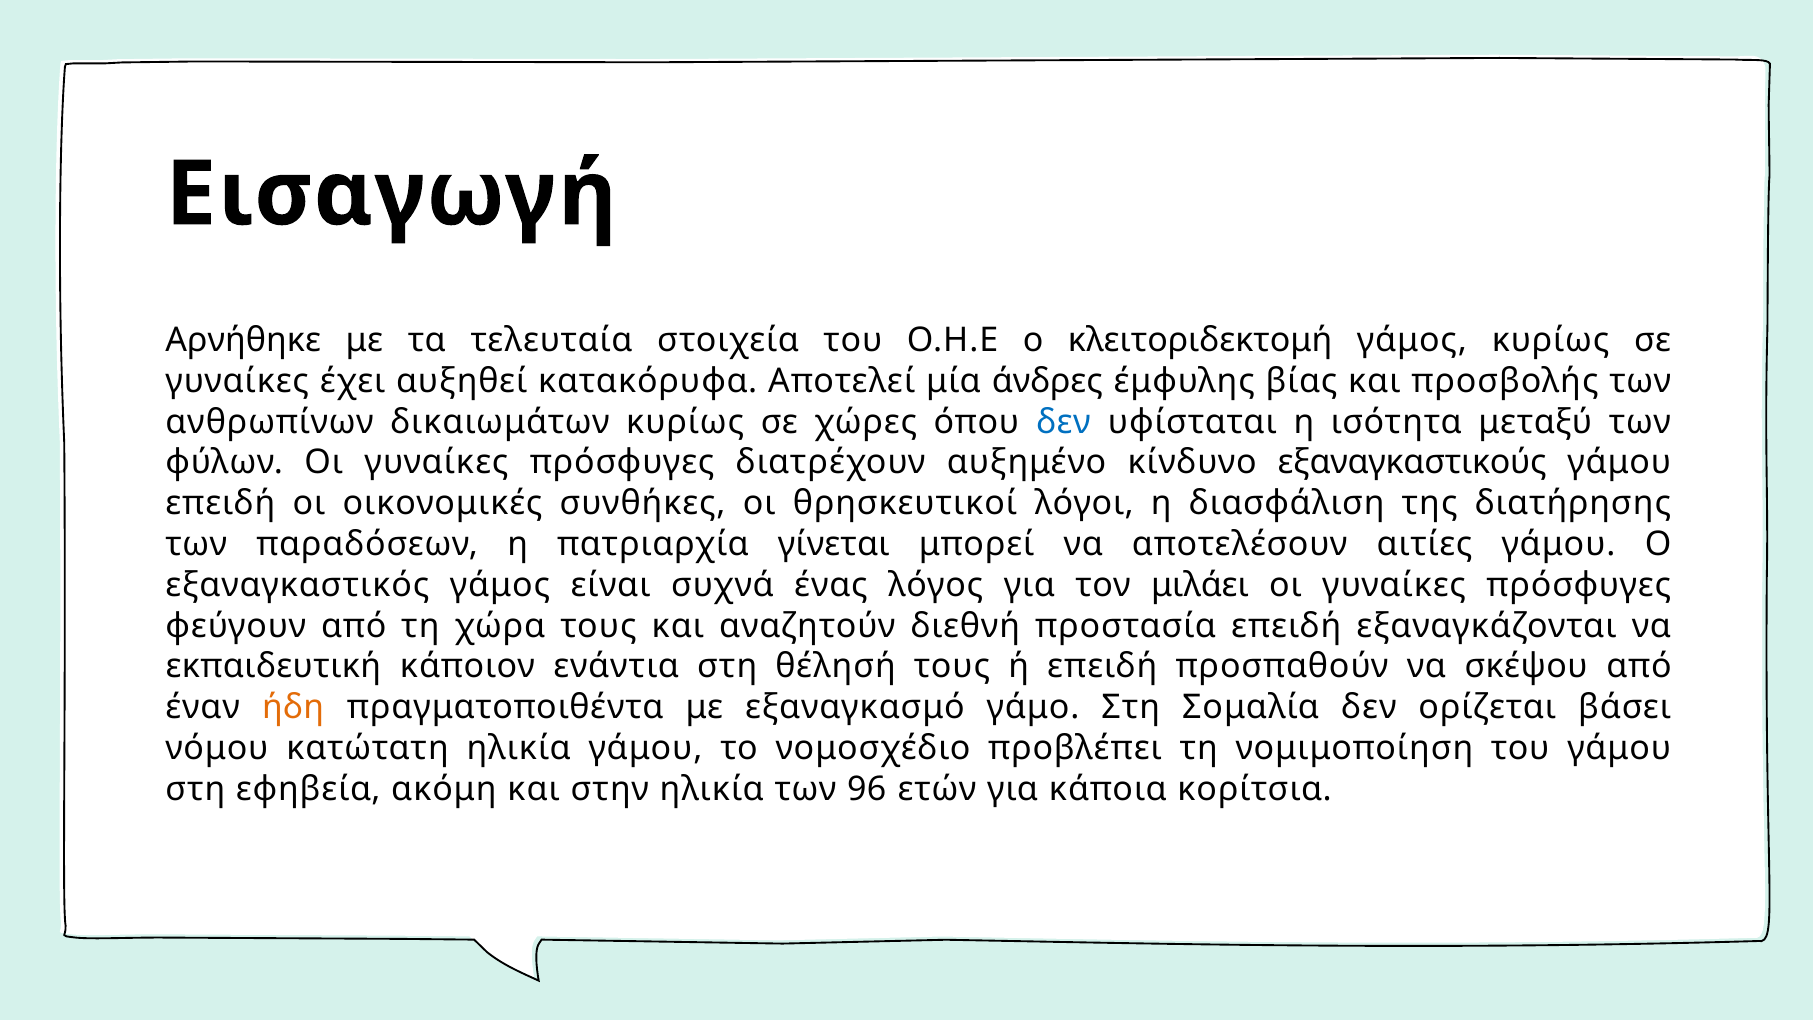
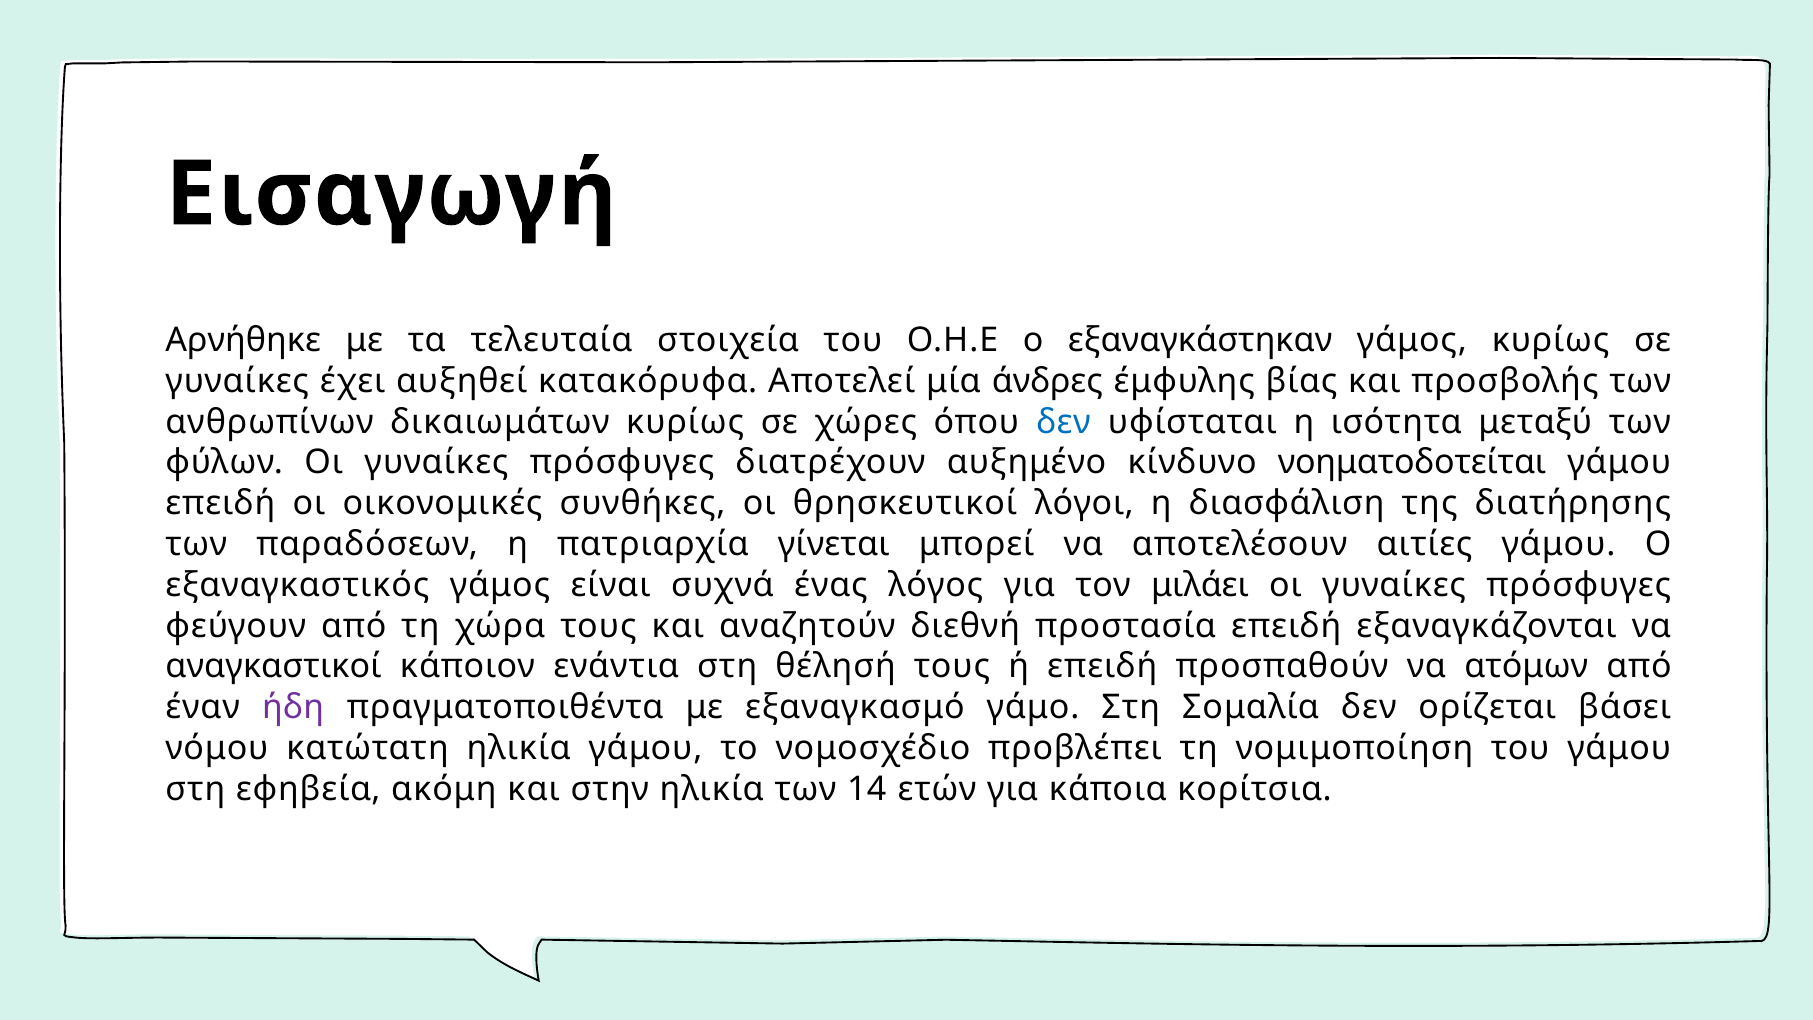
κλειτοριδεκτομή: κλειτοριδεκτομή -> εξαναγκάστηκαν (1200, 340)
εξαναγκαστικούς: εξαναγκαστικούς -> νοηματοδοτείται (1412, 463)
εκπαιδευτική: εκπαιδευτική -> αναγκαστικοί (273, 667)
σκέψου: σκέψου -> ατόμων (1526, 667)
ήδη colour: orange -> purple (293, 707)
96: 96 -> 14 (867, 789)
